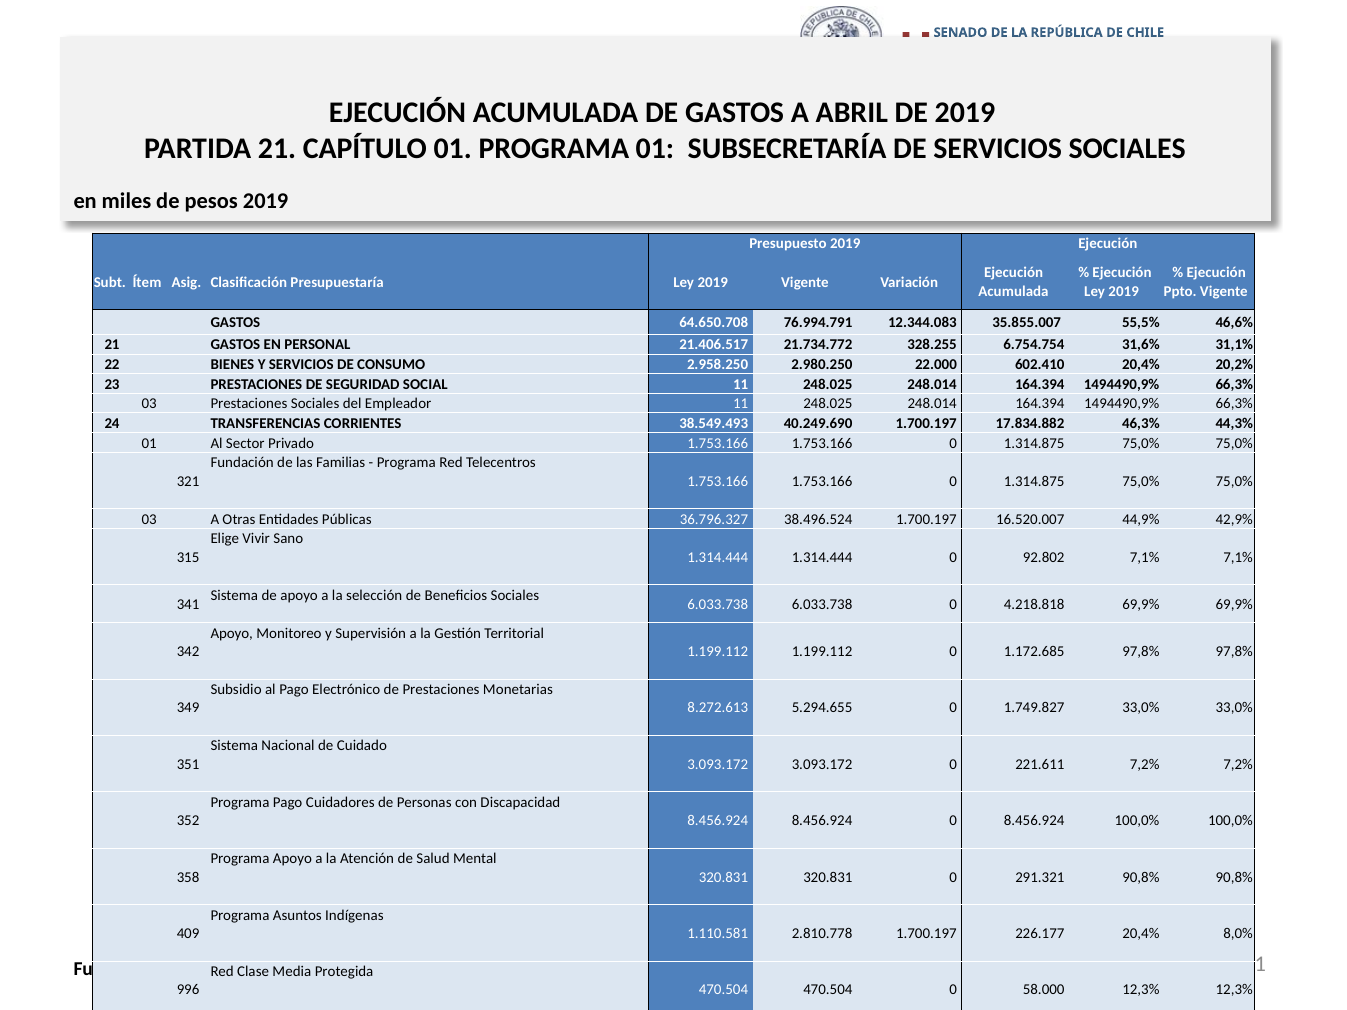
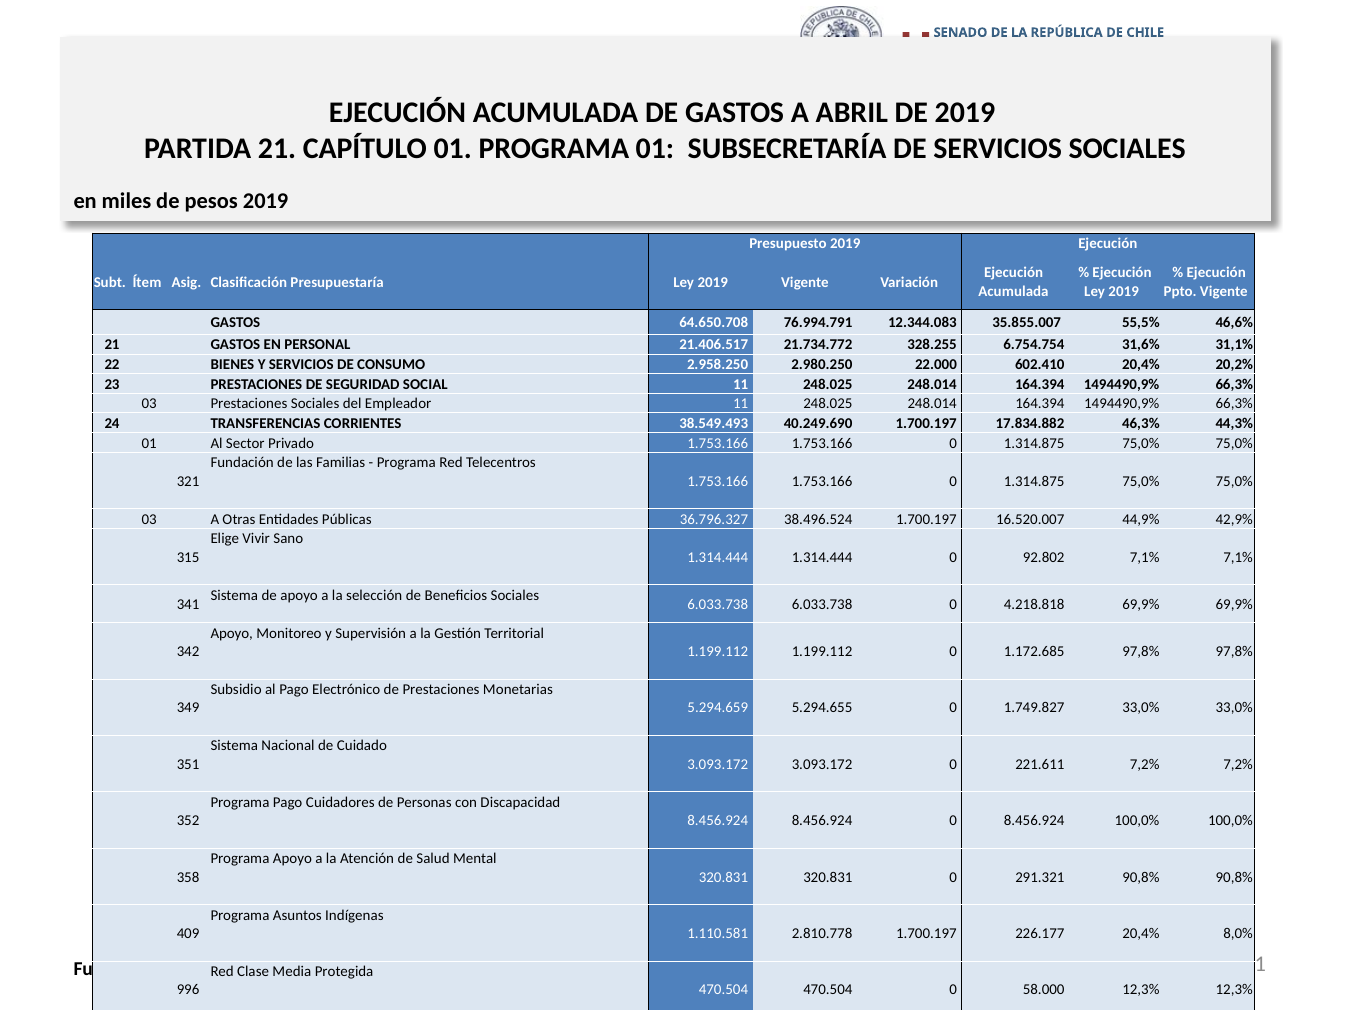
8.272.613: 8.272.613 -> 5.294.659 (718, 708)
